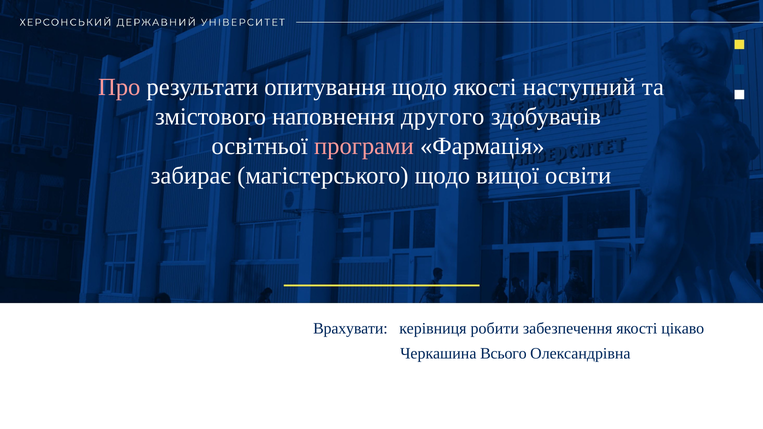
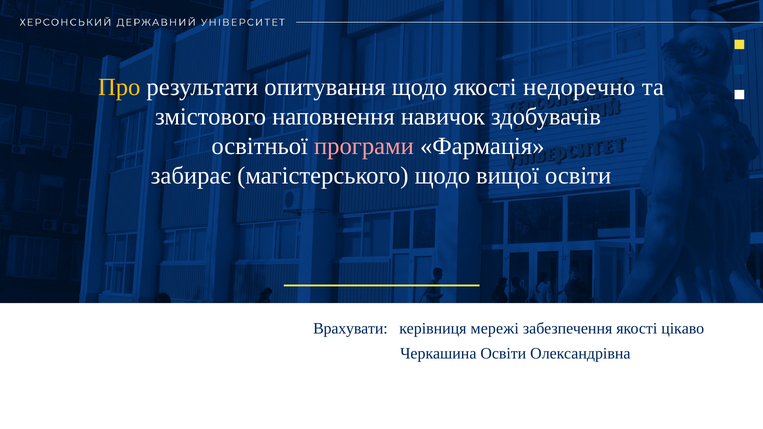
Про colour: pink -> yellow (119, 87)
наступний: наступний -> недоречно (579, 87)
другого: другого -> навичок (443, 116)
робити: робити -> мережі (495, 329)
Черкашина Всього: Всього -> Освіти (503, 354)
